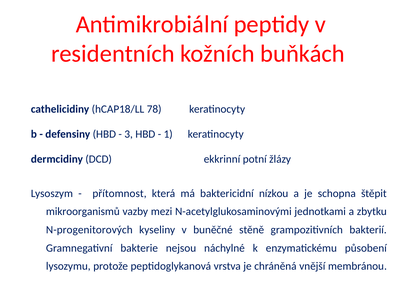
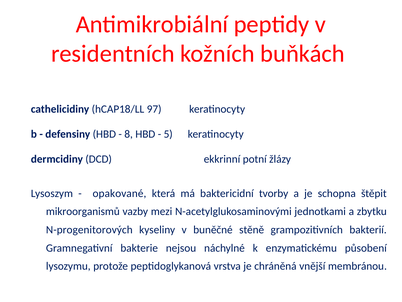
78: 78 -> 97 (154, 109)
3: 3 -> 8 (129, 134)
1: 1 -> 5 (168, 134)
přítomnost: přítomnost -> opakované (119, 193)
nízkou: nízkou -> tvorby (274, 193)
